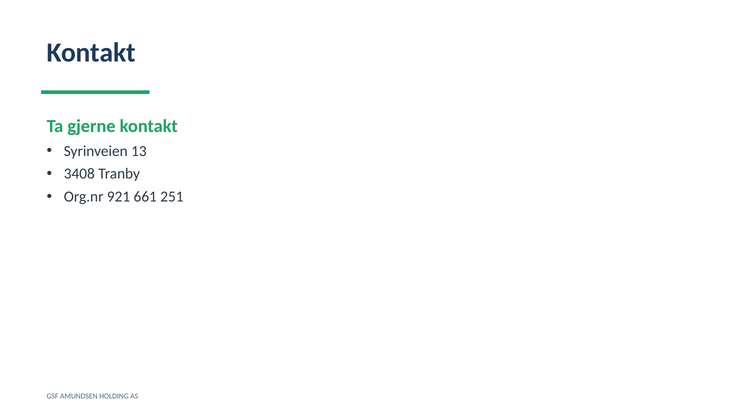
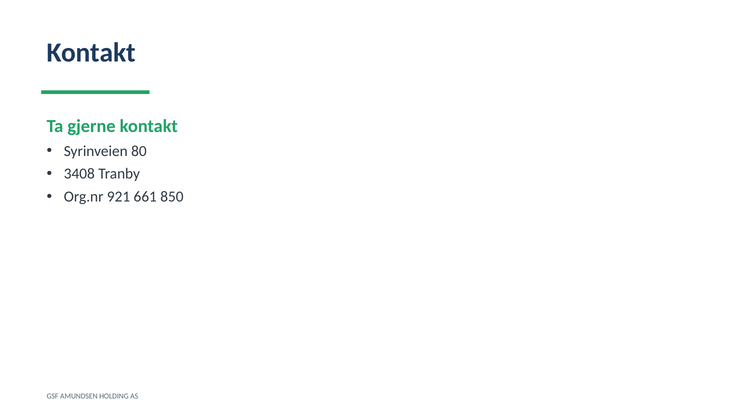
13: 13 -> 80 (139, 151)
251: 251 -> 850 (172, 197)
